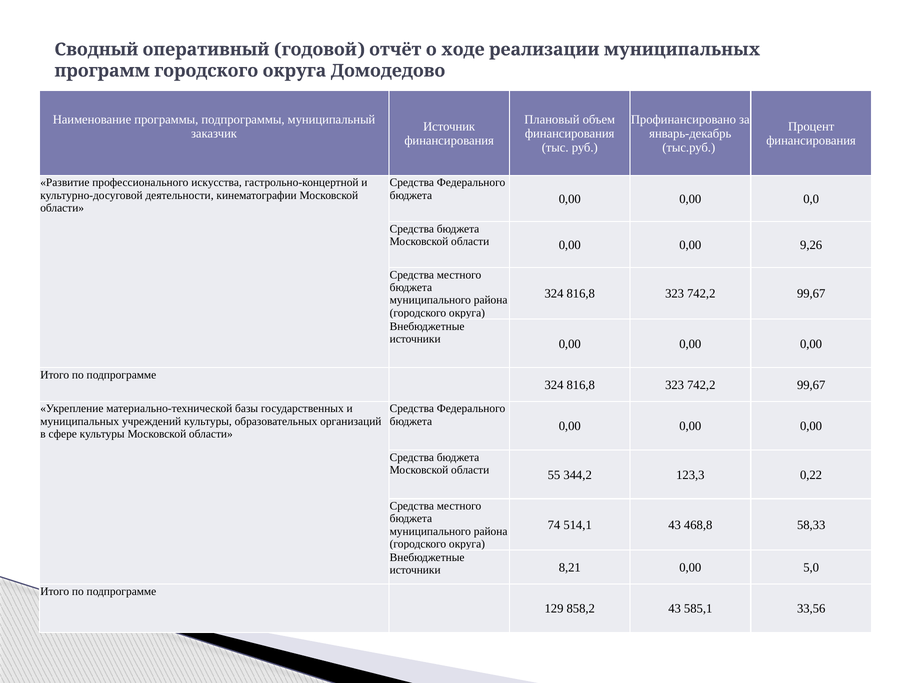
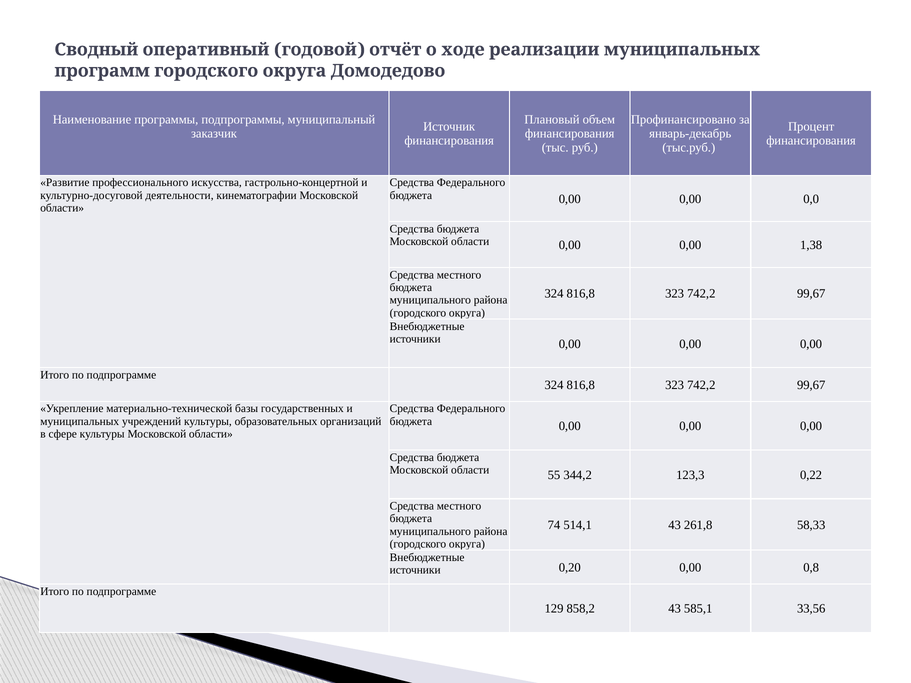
9,26: 9,26 -> 1,38 (811, 245)
468,8: 468,8 -> 261,8 (698, 525)
8,21: 8,21 -> 0,20 (570, 568)
5,0: 5,0 -> 0,8 (811, 568)
